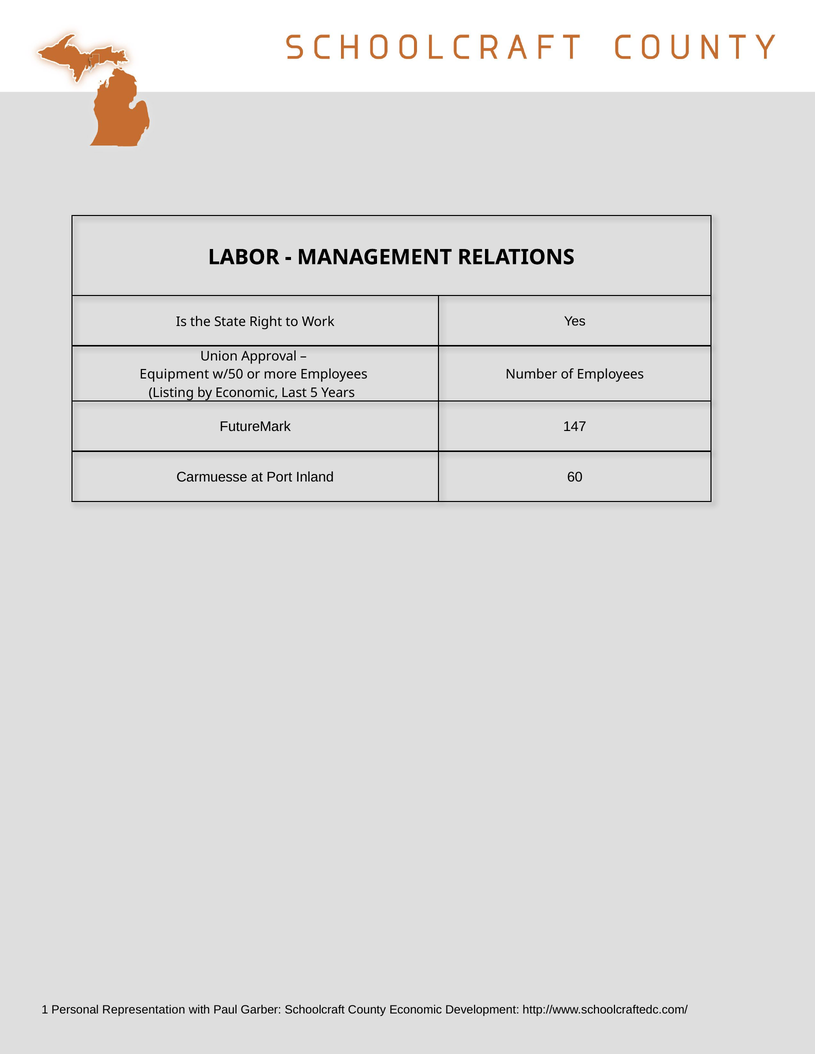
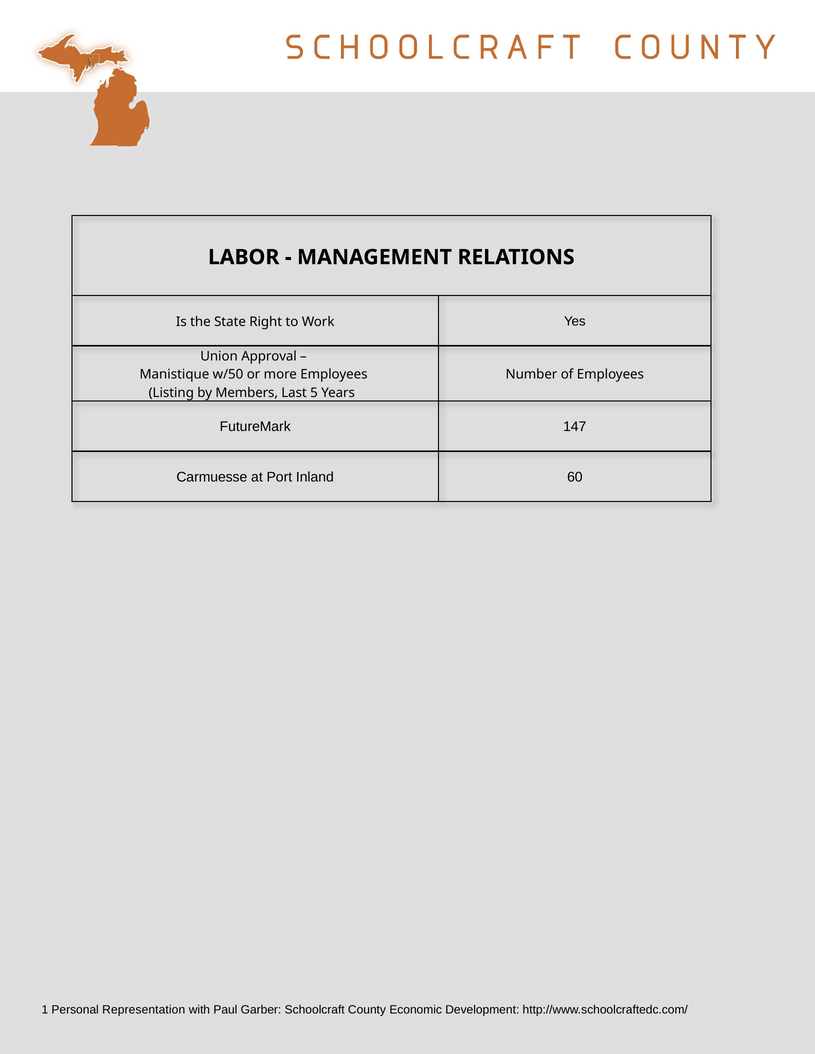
Equipment: Equipment -> Manistique (174, 375)
by Economic: Economic -> Members (247, 393)
